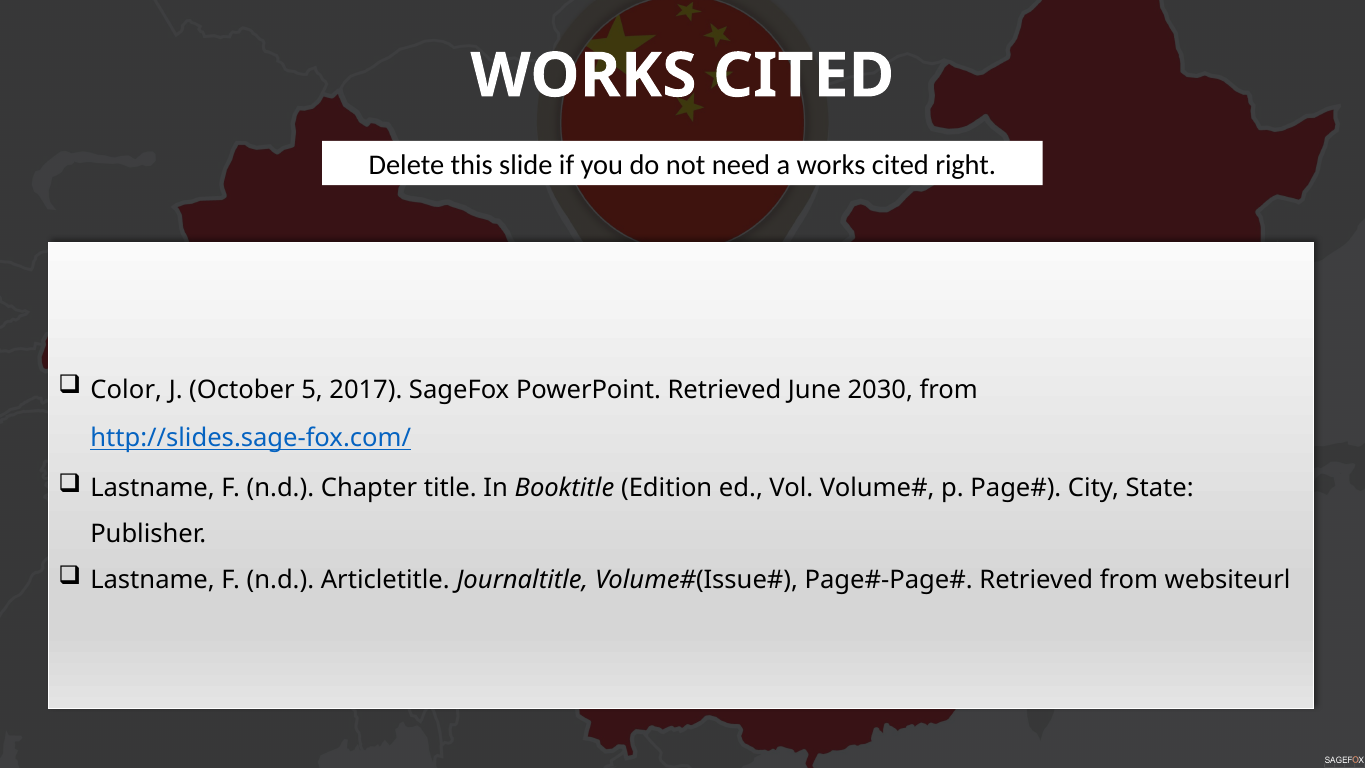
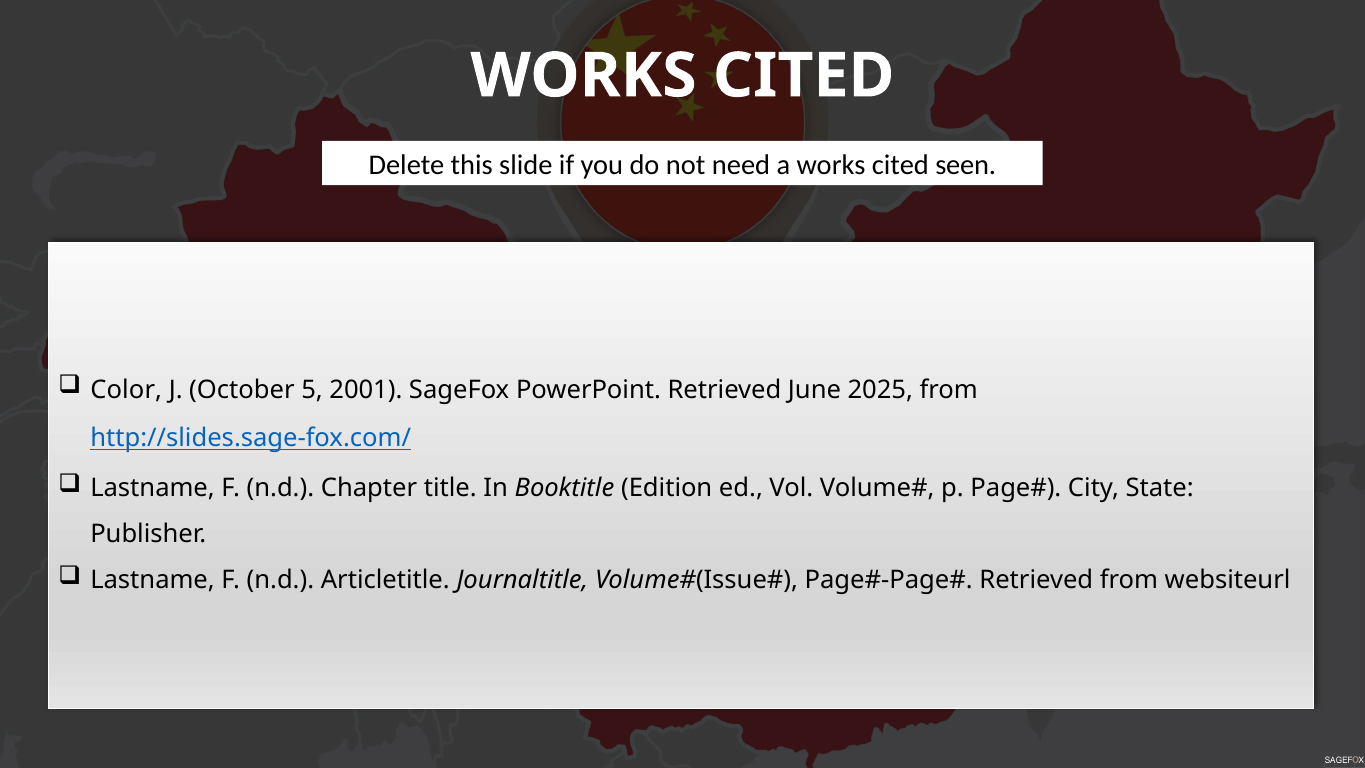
right: right -> seen (966, 165)
2017: 2017 -> 2001 (366, 390)
2030: 2030 -> 2025 (880, 390)
